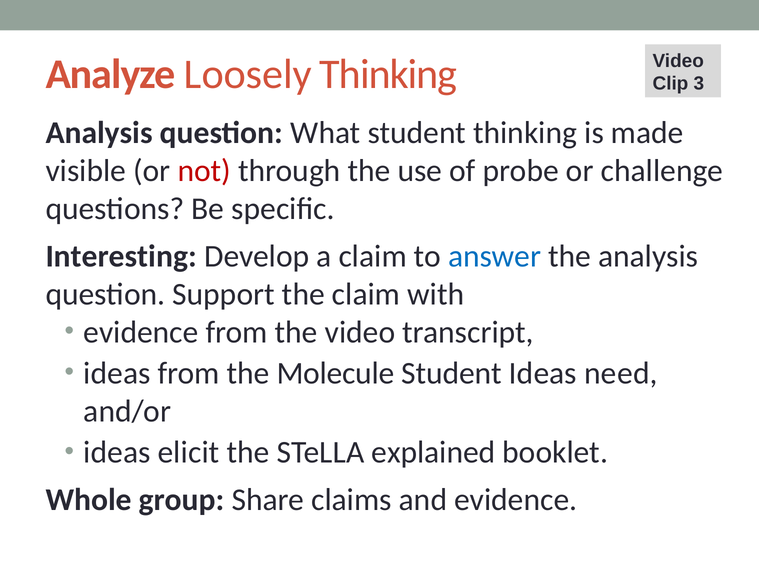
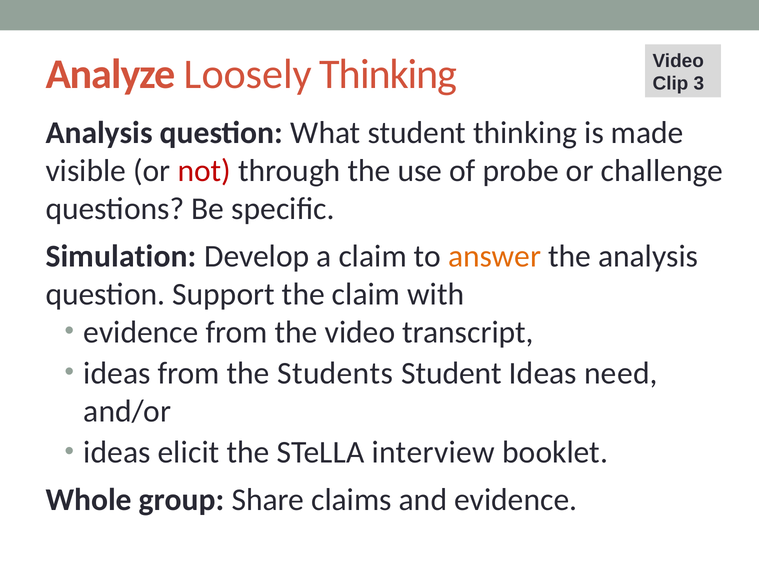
Interesting: Interesting -> Simulation (121, 256)
answer colour: blue -> orange (495, 256)
Molecule: Molecule -> Students (335, 373)
explained: explained -> interview (433, 452)
